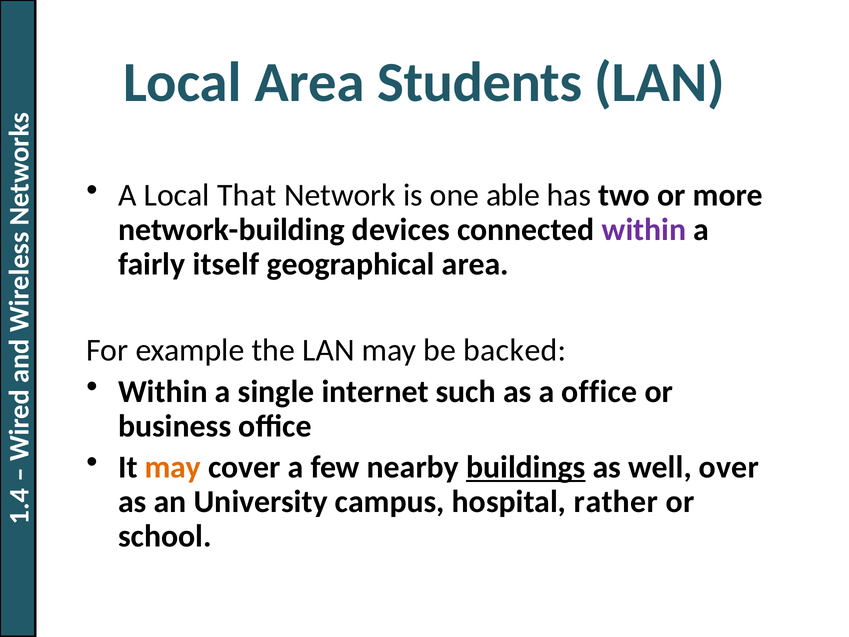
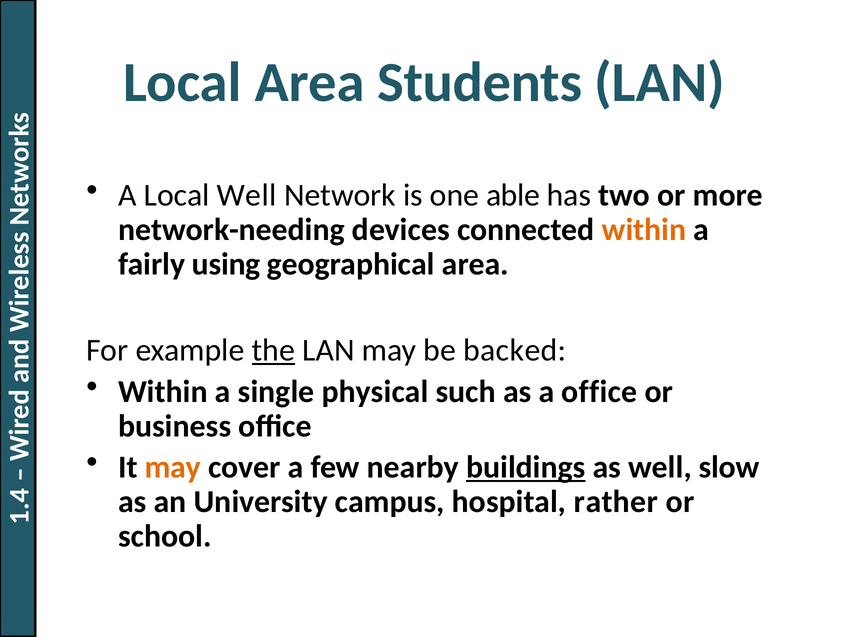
Local That: That -> Well (247, 195)
network-building: network-building -> network-needing (231, 230)
within colour: purple -> orange (644, 230)
itself: itself -> using (226, 264)
the underline: none -> present (273, 350)
internet: internet -> physical (375, 391)
over: over -> slow (729, 467)
